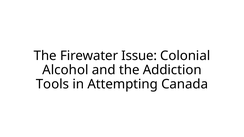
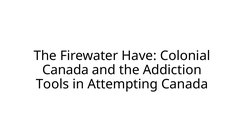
Issue: Issue -> Have (139, 56)
Alcohol: Alcohol -> Canada (65, 70)
